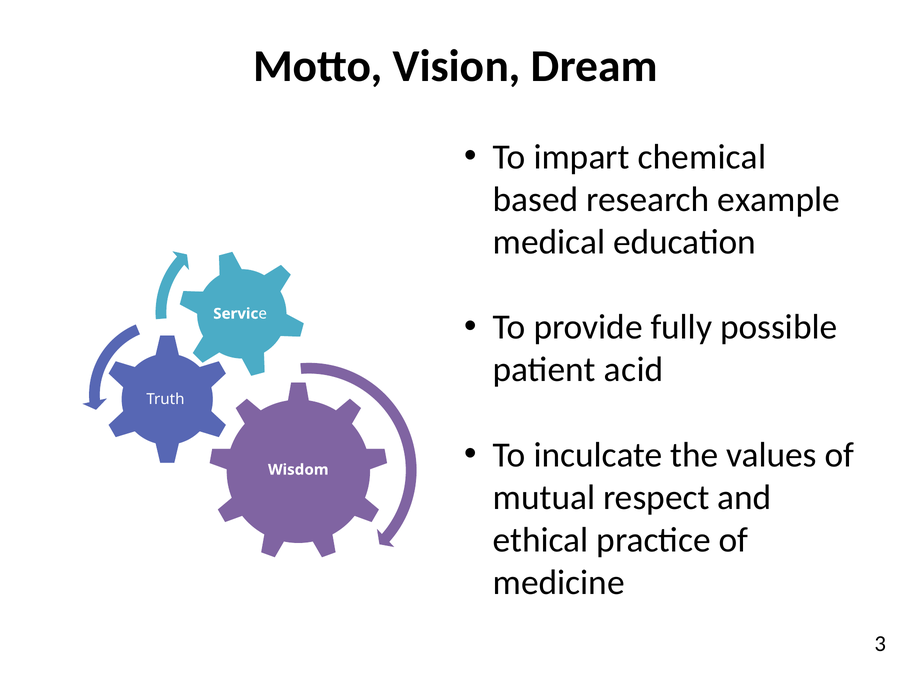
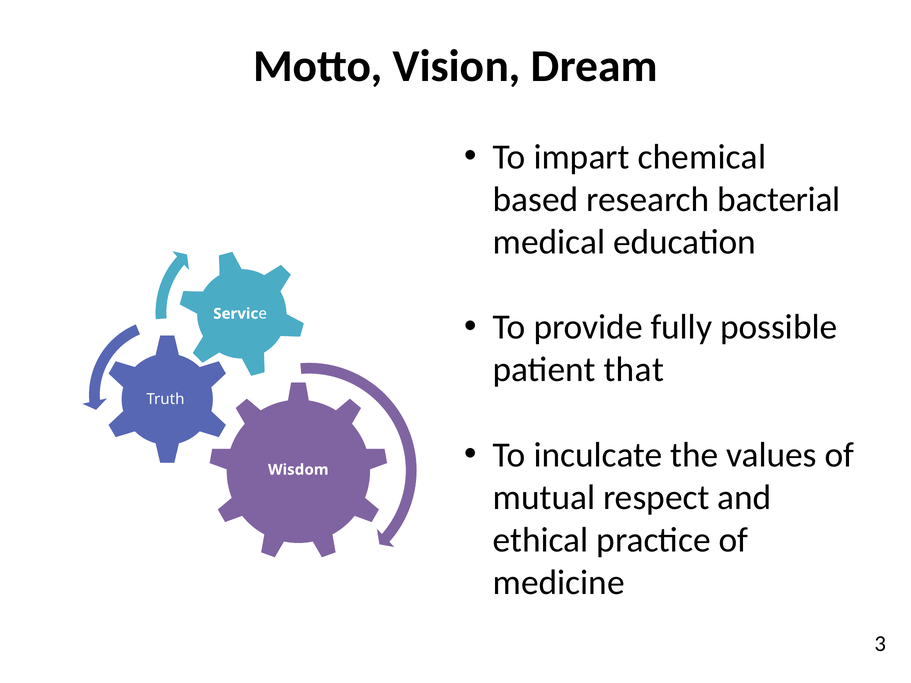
example: example -> bacterial (779, 200)
acid: acid -> that (634, 370)
